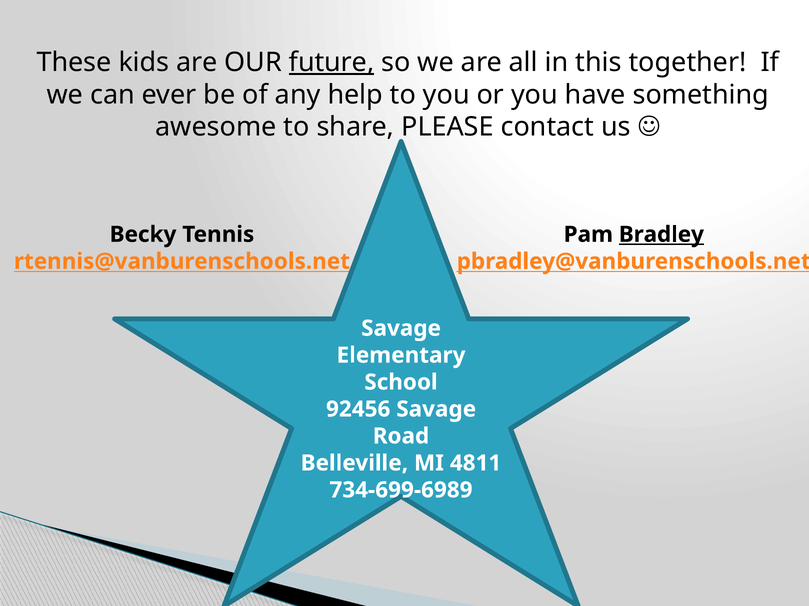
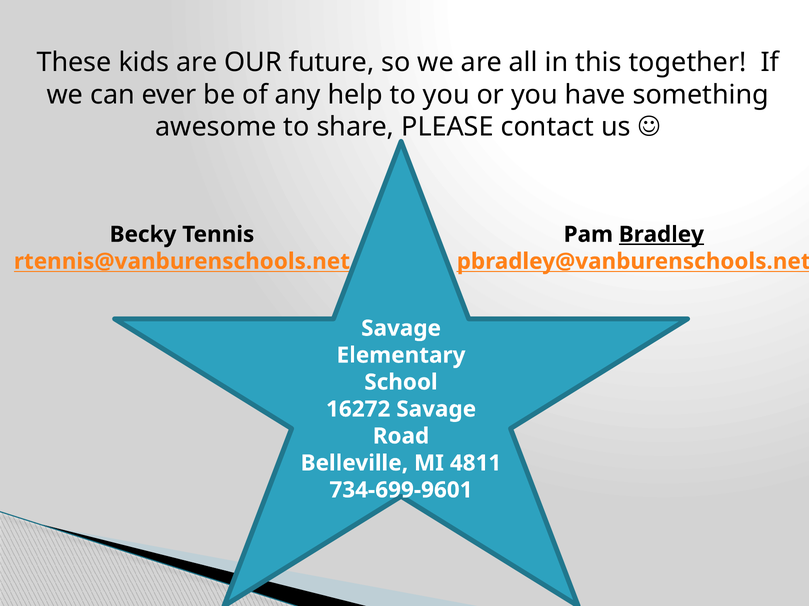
future underline: present -> none (332, 62)
92456: 92456 -> 16272 (358, 410)
734-699-6989: 734-699-6989 -> 734-699-9601 (401, 491)
